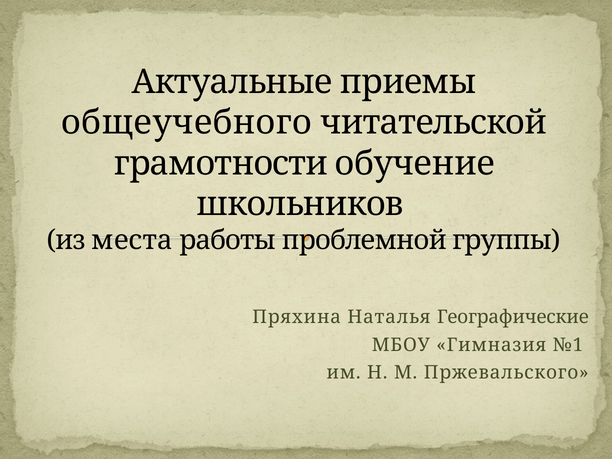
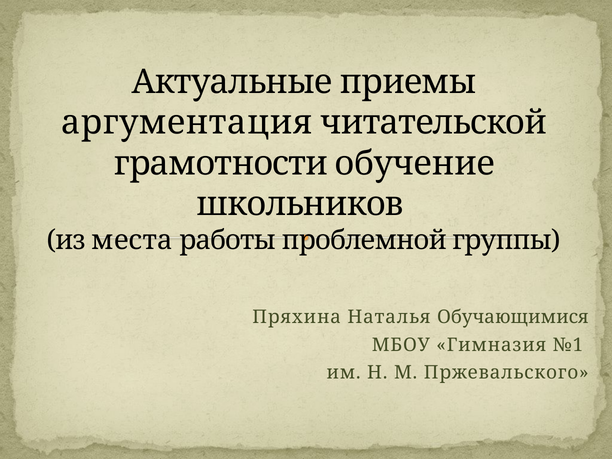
общеучебного: общеучебного -> аргументация (187, 123)
Географические: Географические -> Обучающимися (513, 317)
